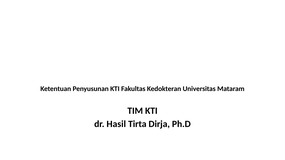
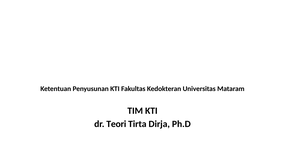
Hasil: Hasil -> Teori (116, 124)
